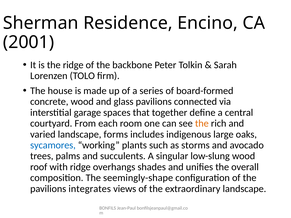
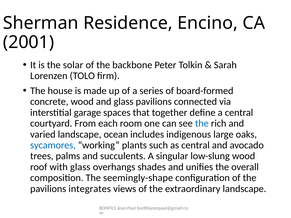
the ridge: ridge -> solar (73, 65)
the colour: orange -> blue (202, 124)
forms: forms -> ocean (116, 134)
as storms: storms -> central (196, 145)
with ridge: ridge -> glass (80, 167)
